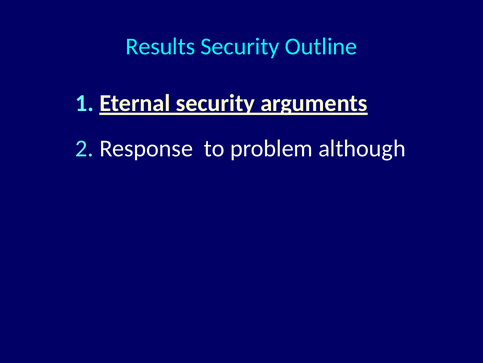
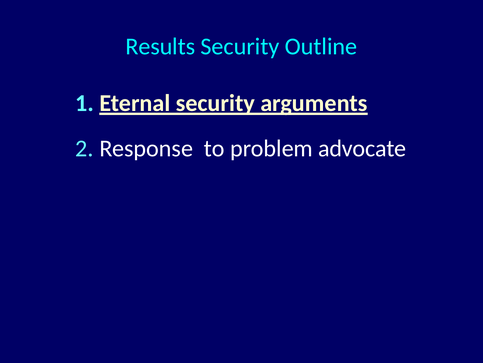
although: although -> advocate (362, 148)
